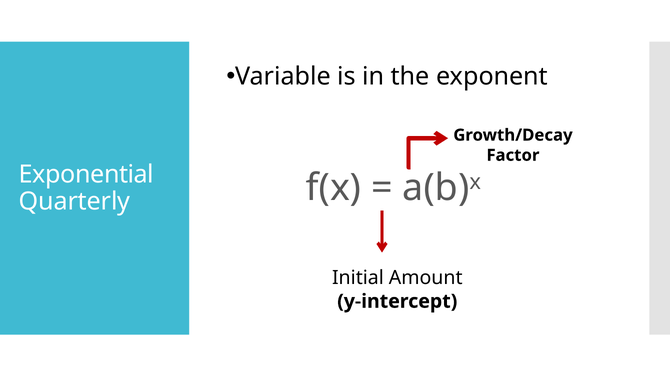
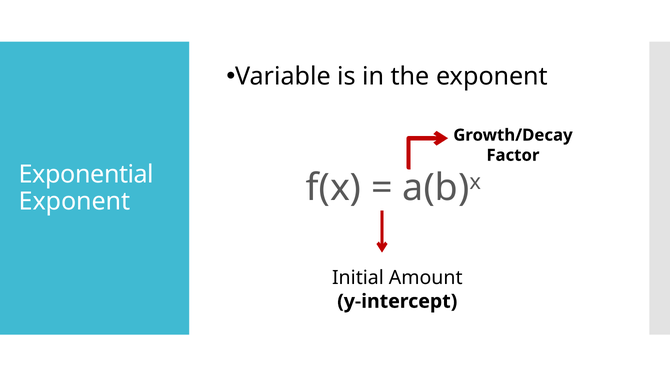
Quarterly: Quarterly -> Exponent (75, 202)
